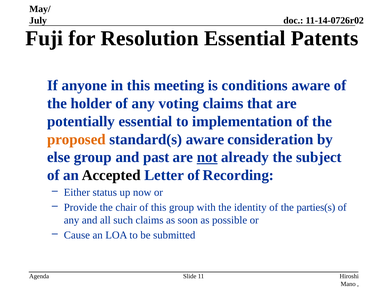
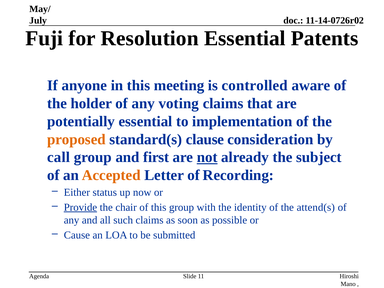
conditions: conditions -> controlled (255, 86)
standard(s aware: aware -> clause (205, 139)
else: else -> call (59, 157)
past: past -> first (156, 157)
Accepted colour: black -> orange (111, 175)
Provide underline: none -> present (80, 207)
parties(s: parties(s -> attend(s (316, 207)
